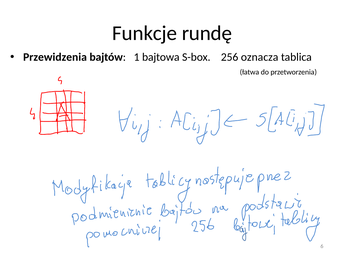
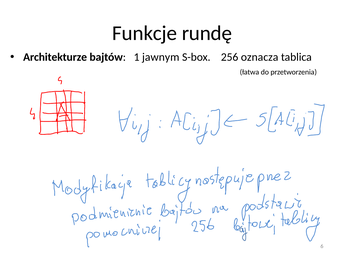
Przewidzenia: Przewidzenia -> Architekturze (55, 57)
bajtowa: bajtowa -> jawnym (161, 57)
